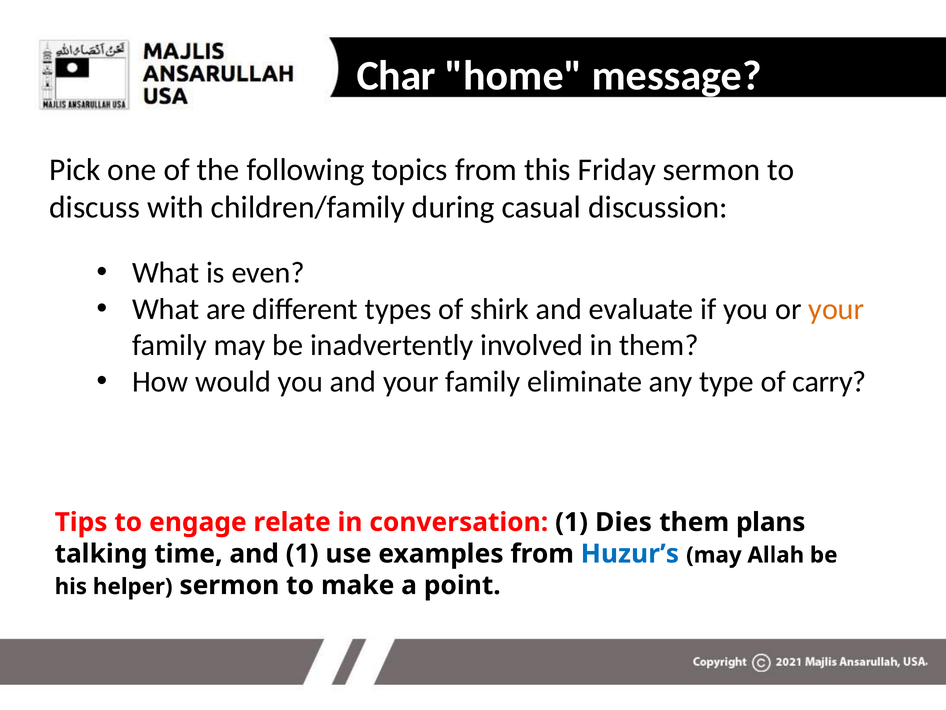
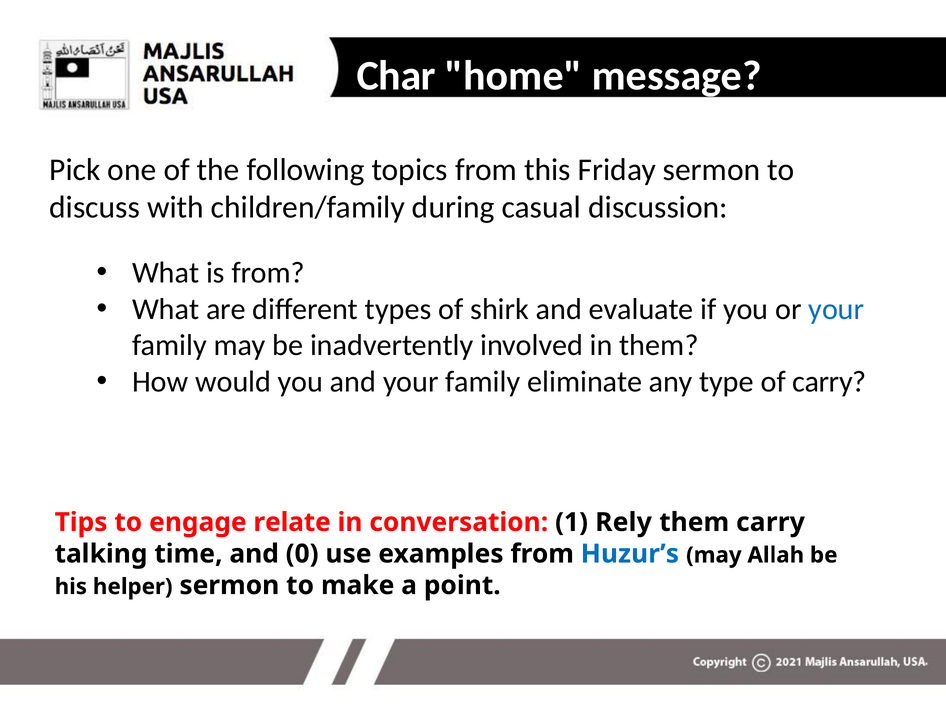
is even: even -> from (268, 273)
your colour: orange -> blue (836, 309)
Dies: Dies -> Rely (624, 522)
them plans: plans -> carry (770, 522)
and 1: 1 -> 0 (302, 553)
